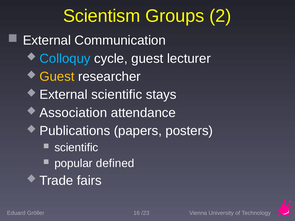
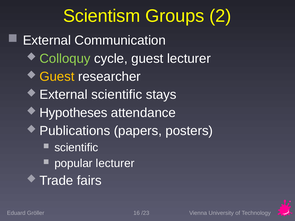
Colloquy colour: light blue -> light green (65, 59)
Association: Association -> Hypotheses (73, 113)
popular defined: defined -> lecturer (115, 164)
